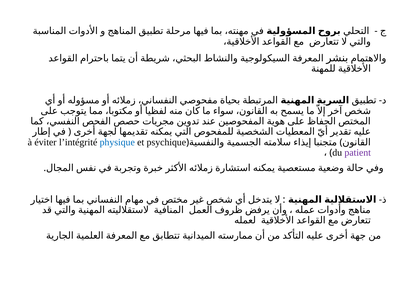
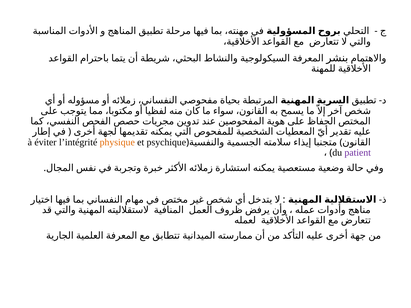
physique colour: blue -> orange (117, 142)
